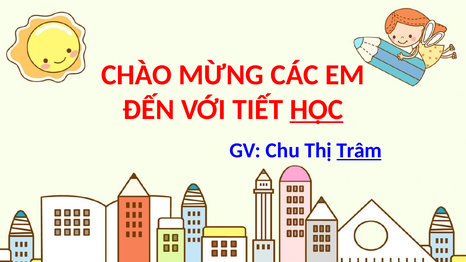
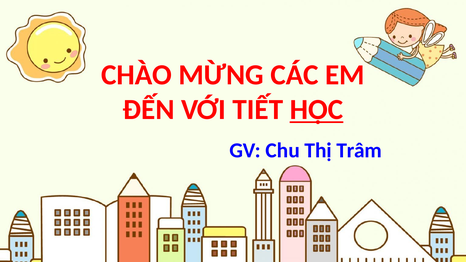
Trâm underline: present -> none (359, 151)
